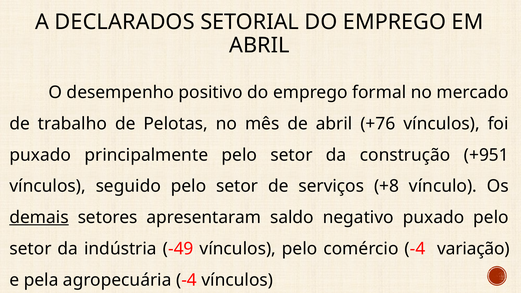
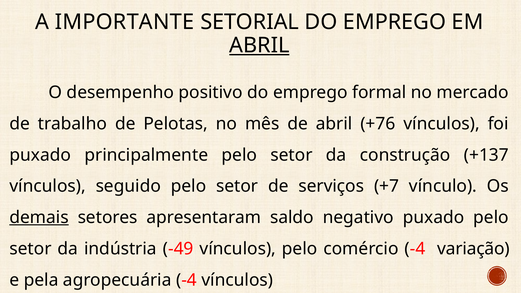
DECLARADOS: DECLARADOS -> IMPORTANTE (125, 22)
ABRIL underline: none -> present (259, 45)
+951: +951 -> +137 (486, 155)
+8: +8 -> +7 (387, 186)
